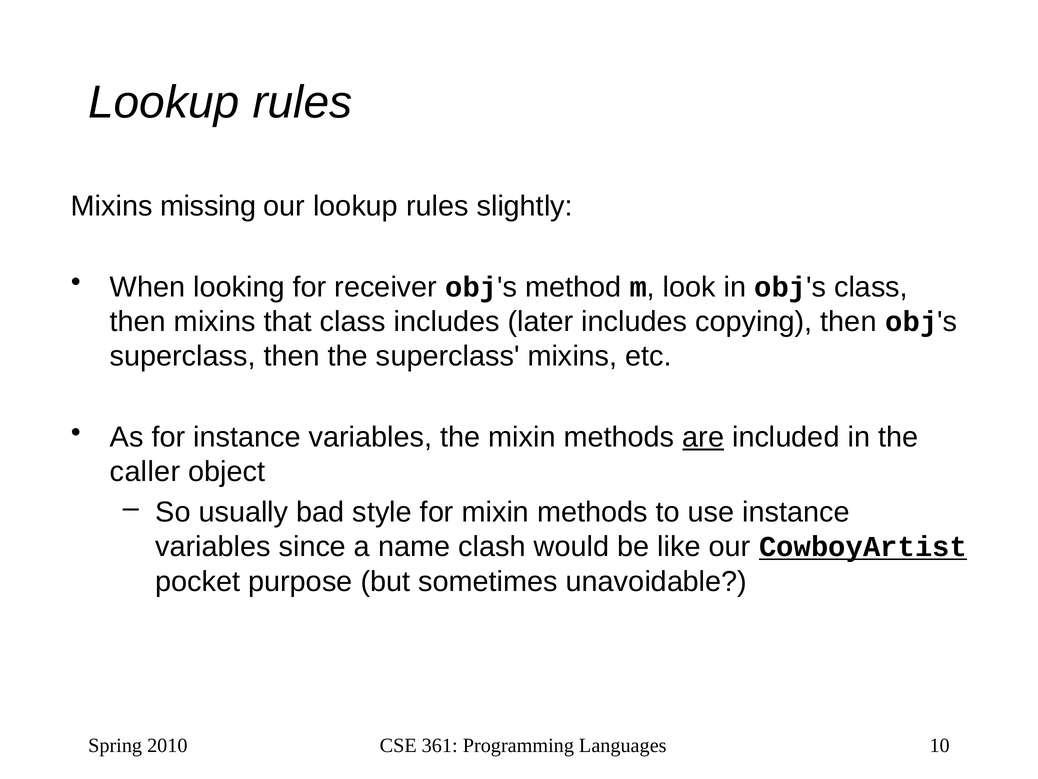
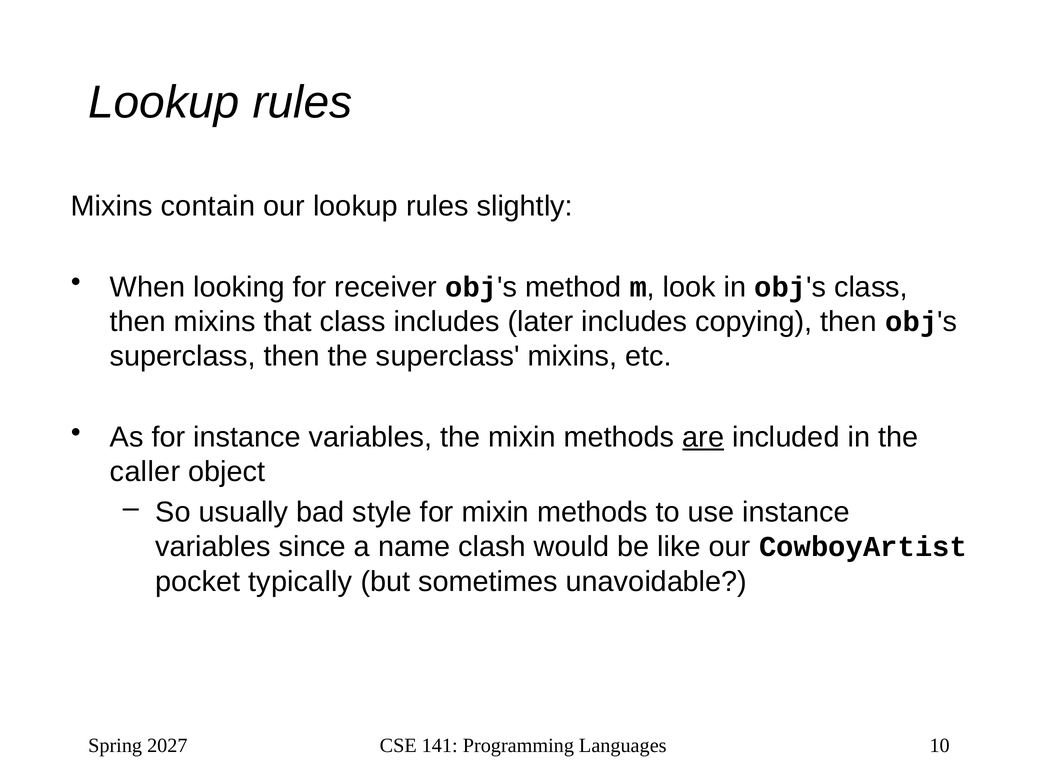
missing: missing -> contain (208, 206)
CowboyArtist underline: present -> none (863, 547)
purpose: purpose -> typically (300, 581)
2010: 2010 -> 2027 (167, 745)
361: 361 -> 141 (440, 745)
